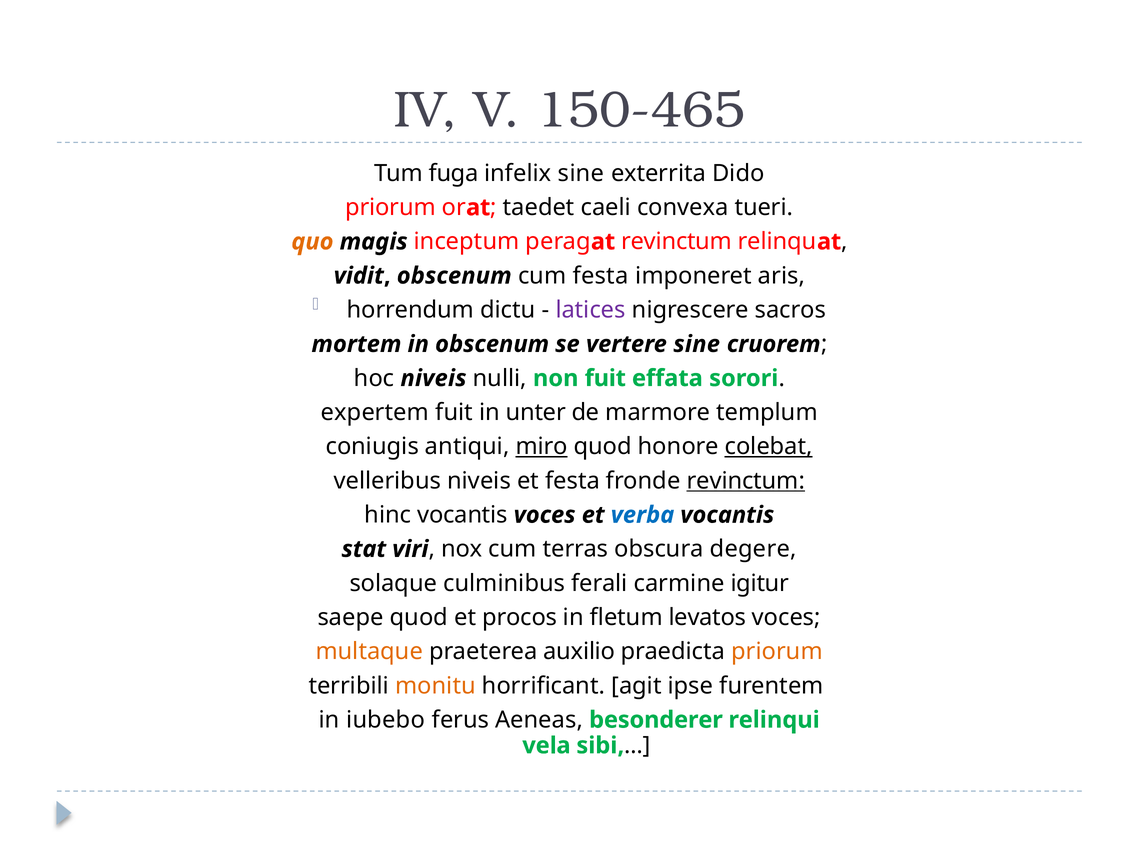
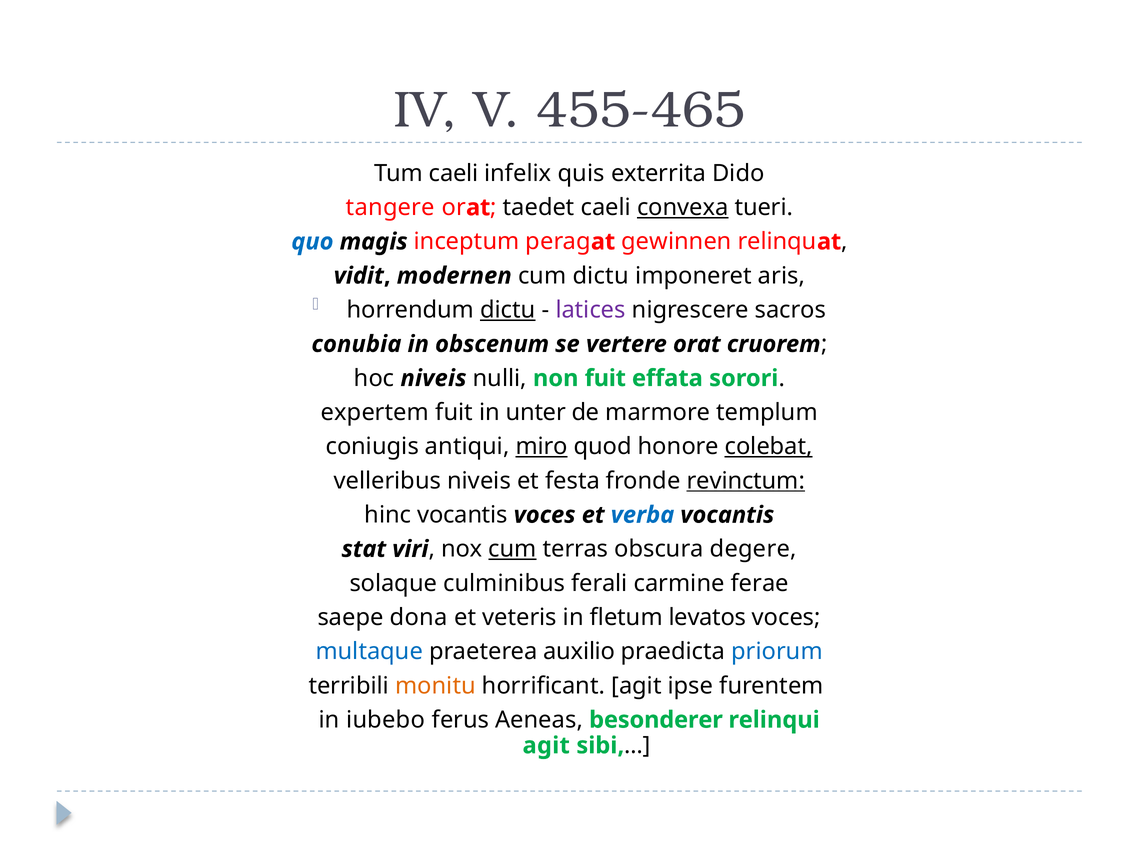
150-465: 150-465 -> 455-465 (641, 110)
Tum fuga: fuga -> caeli (454, 173)
infelix sine: sine -> quis (581, 173)
priorum: priorum -> tangere (390, 208)
convexa underline: none -> present (683, 208)
quo colour: orange -> blue (312, 242)
peragat revinctum: revinctum -> gewinnen (677, 242)
vidit obscenum: obscenum -> modernen (454, 276)
cum festa: festa -> dictu (601, 276)
dictu underline: none -> present (508, 310)
mortem: mortem -> conubia (356, 344)
vertere sine: sine -> orat (697, 344)
cum underline: none -> present (512, 549)
igitur: igitur -> ferae (760, 583)
saepe quod: quod -> dona (419, 618)
procos: procos -> veteris (520, 618)
multaque colour: orange -> blue (369, 652)
priorum colour: orange -> blue (777, 652)
vela: vela -> agit (546, 746)
